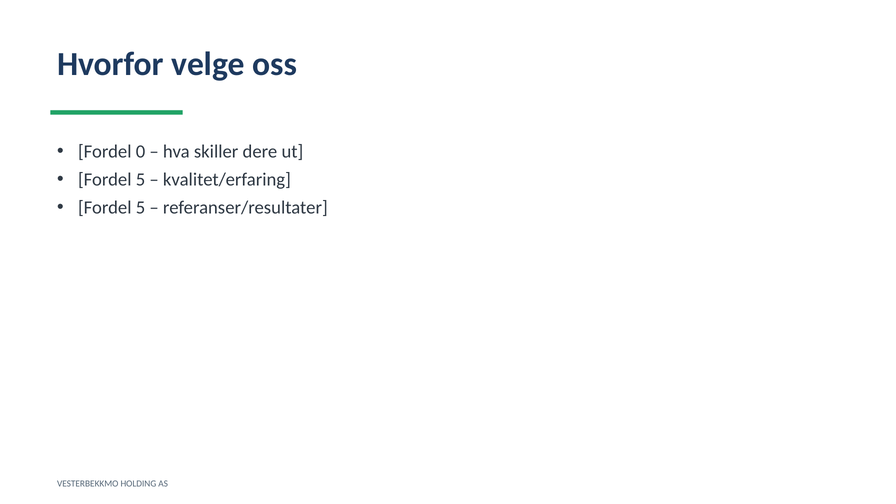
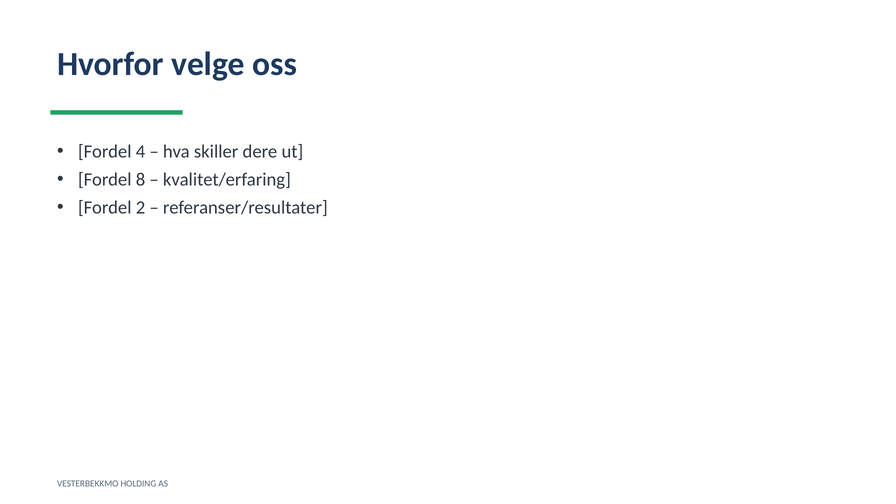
0: 0 -> 4 (141, 152)
5: 5 -> 8 (141, 180)
5: 5 -> 2 (141, 208)
